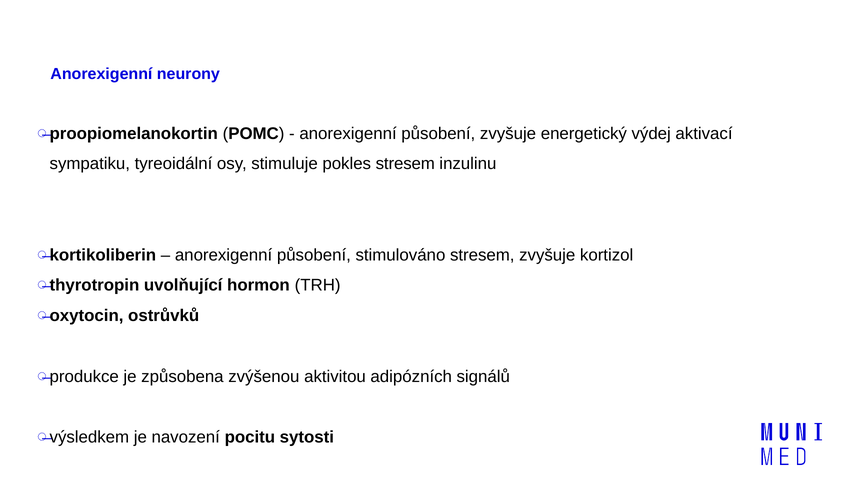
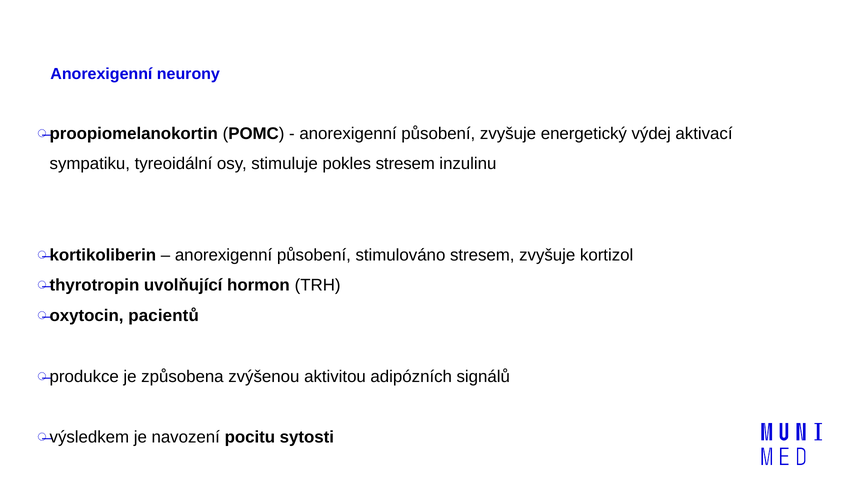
ostrůvků: ostrůvků -> pacientů (164, 316)
